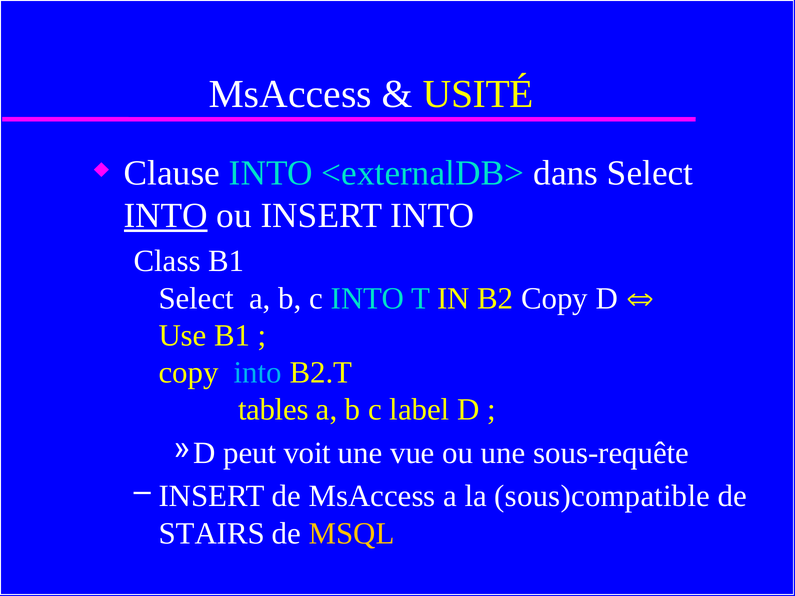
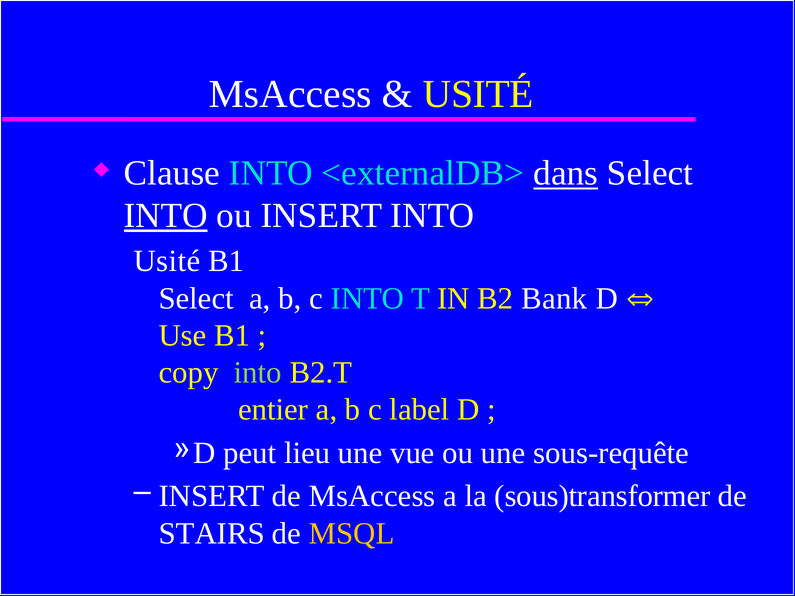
dans underline: none -> present (566, 173)
Class: Class -> Usité (167, 261)
B2 Copy: Copy -> Bank (554, 298)
into colour: light blue -> light green (258, 373)
tables: tables -> entier (273, 410)
voit: voit -> lieu (307, 453)
sous)compatible: sous)compatible -> sous)transformer (602, 496)
